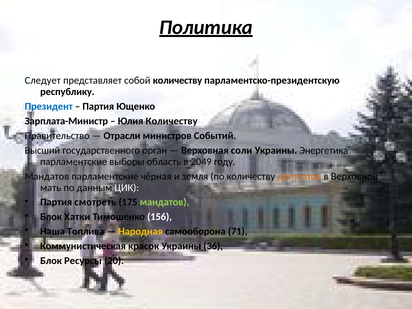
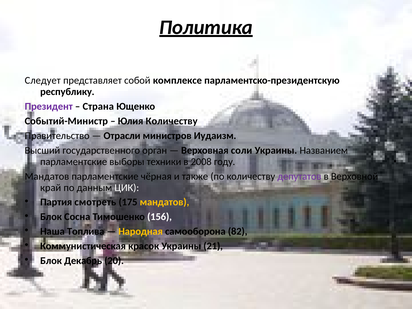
собой количеству: количеству -> комплексе (177, 81)
Президент colour: blue -> purple (49, 107)
Партия: Партия -> Страна (98, 107)
Зарплата-Министр: Зарплата-Министр -> Событий-Министр (66, 121)
Событий: Событий -> Иудаизм (215, 136)
Энергетика: Энергетика -> Названием (324, 150)
область: область -> техники (164, 162)
2049: 2049 -> 2008 (201, 162)
земля: земля -> также (195, 176)
депутатов colour: orange -> purple (299, 176)
мать: мать -> край (51, 188)
мандатов colour: light green -> yellow (165, 202)
Хатки: Хатки -> Сосна (77, 217)
71: 71 -> 82 (238, 231)
36: 36 -> 21 (213, 246)
Ресурсы: Ресурсы -> Декабрь (83, 261)
